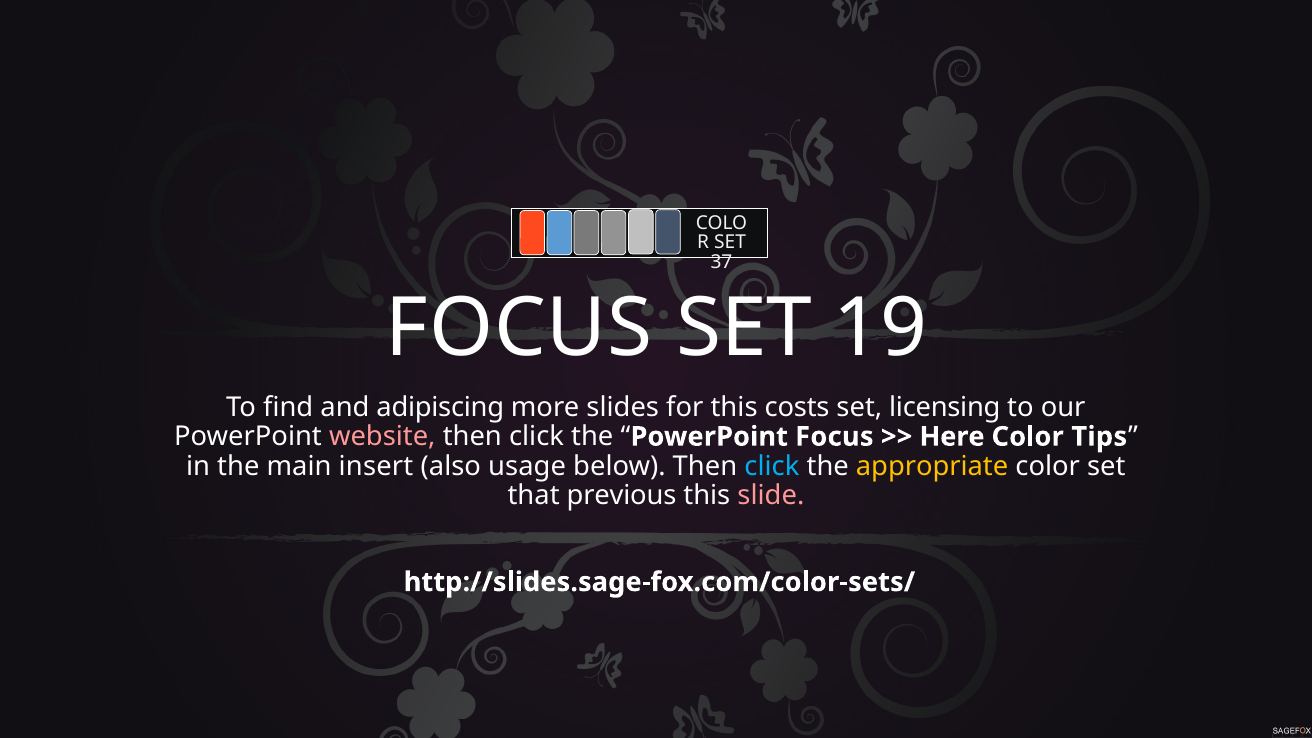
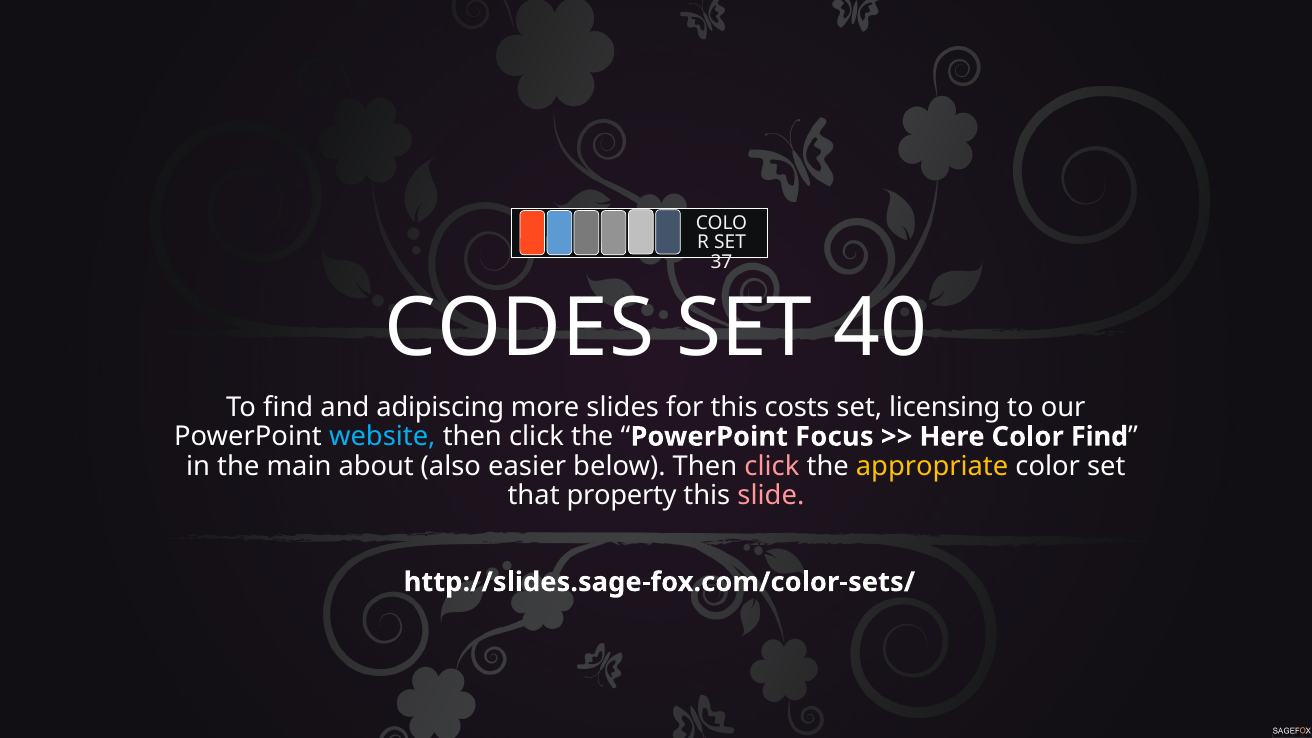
FOCUS: FOCUS -> CODES (519, 328)
19: 19 -> 40 (881, 328)
website colour: pink -> light blue (382, 437)
Color Tips: Tips -> Find (1100, 437)
insert: insert -> about (376, 466)
usage: usage -> easier (527, 466)
click colour: light blue -> pink (772, 466)
previous: previous -> property (622, 496)
